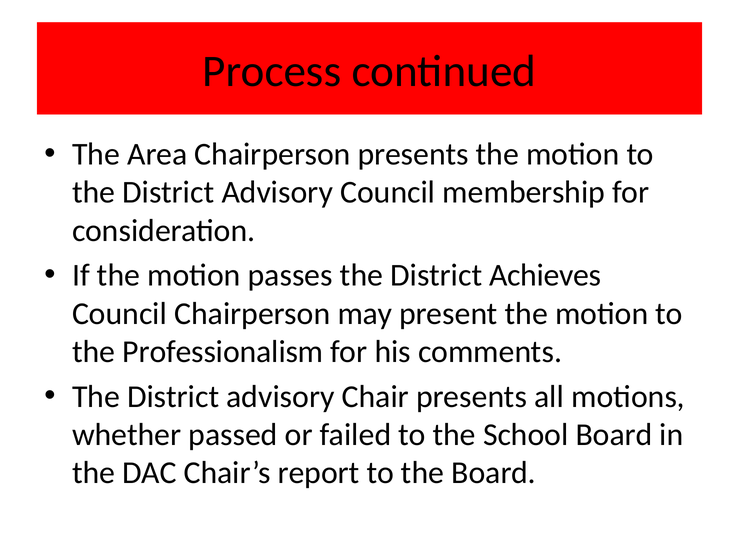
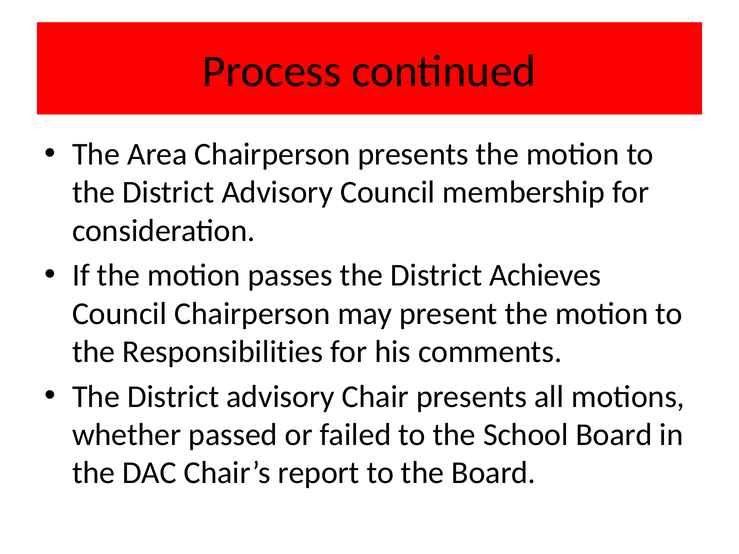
Professionalism: Professionalism -> Responsibilities (223, 352)
